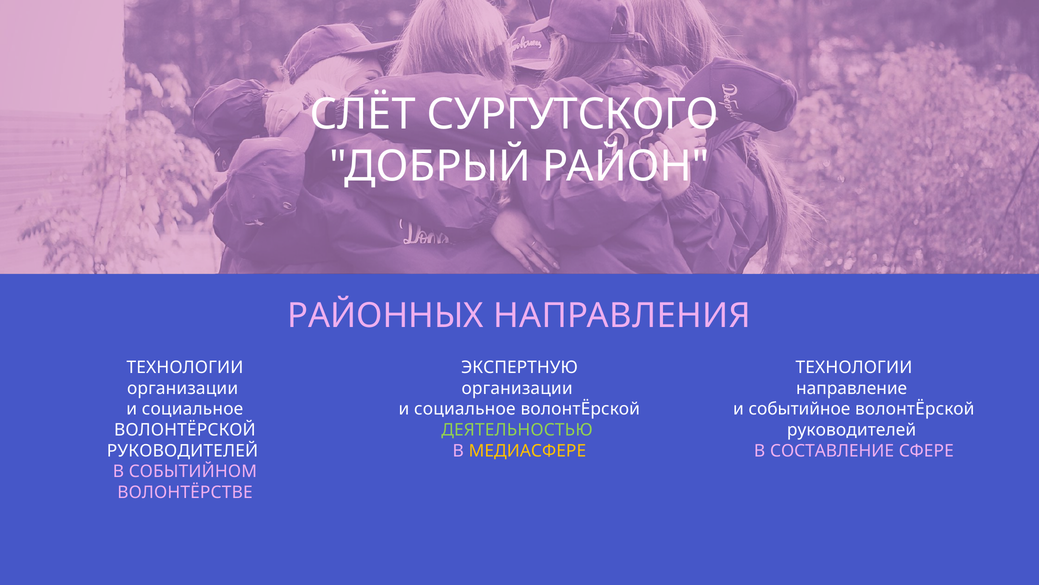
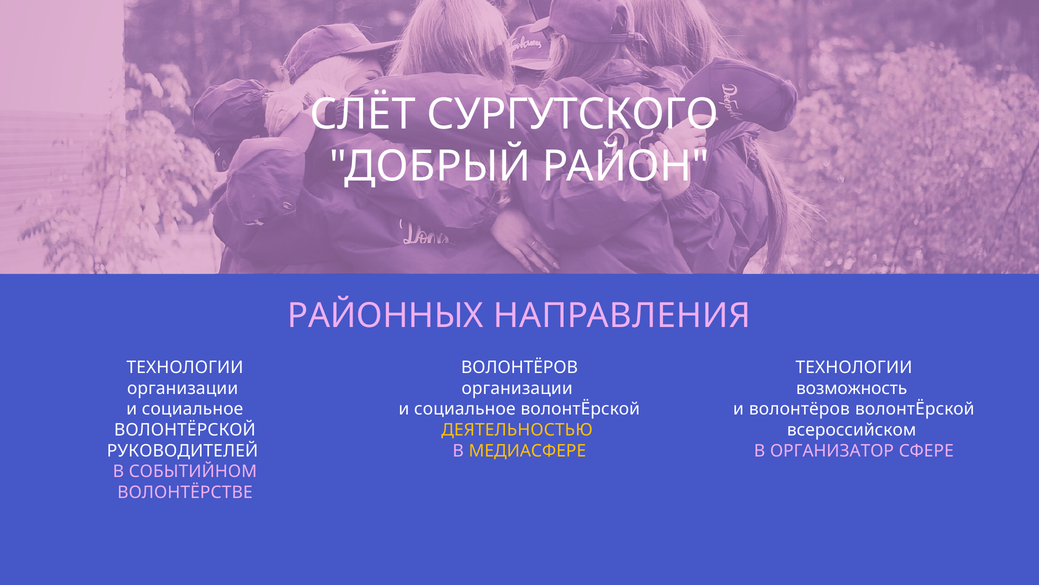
ЭКСПЕРТНУЮ: ЭКСПЕРТНУЮ -> ВОЛОНТЁРОВ (519, 367)
направление: направление -> возможность (852, 388)
и событийное: событийное -> волонтёров (799, 409)
ДЕЯТЕЛЬНОСТЬЮ colour: light green -> yellow (517, 430)
руководителей: руководителей -> всероссийском (852, 430)
СОСТАВЛЕНИЕ: СОСТАВЛЕНИЕ -> ОРГАНИЗАТОР (832, 450)
